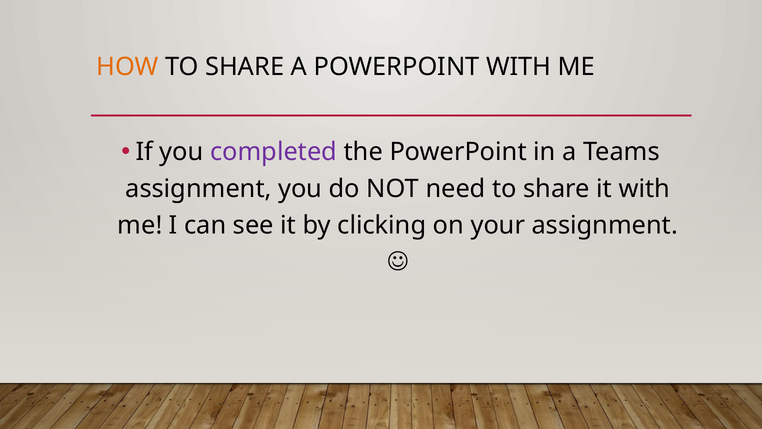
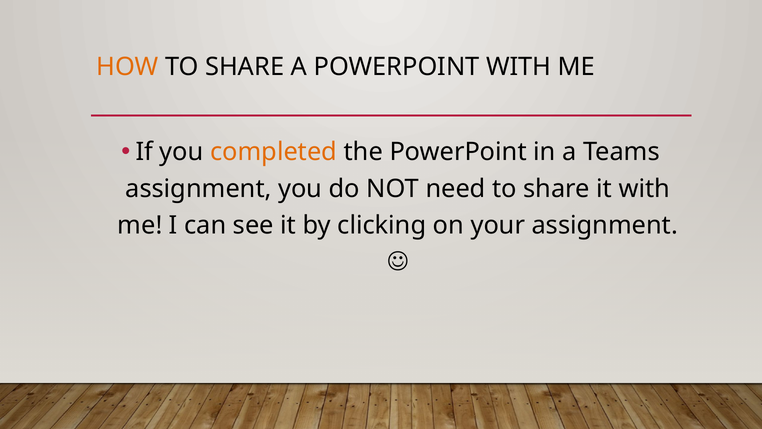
completed colour: purple -> orange (274, 152)
